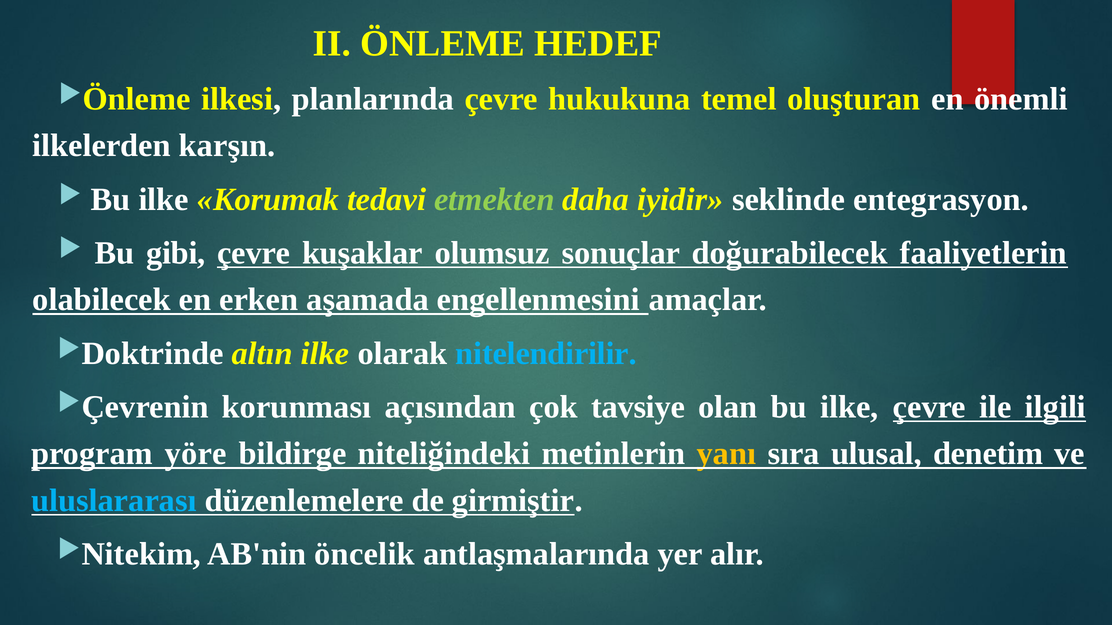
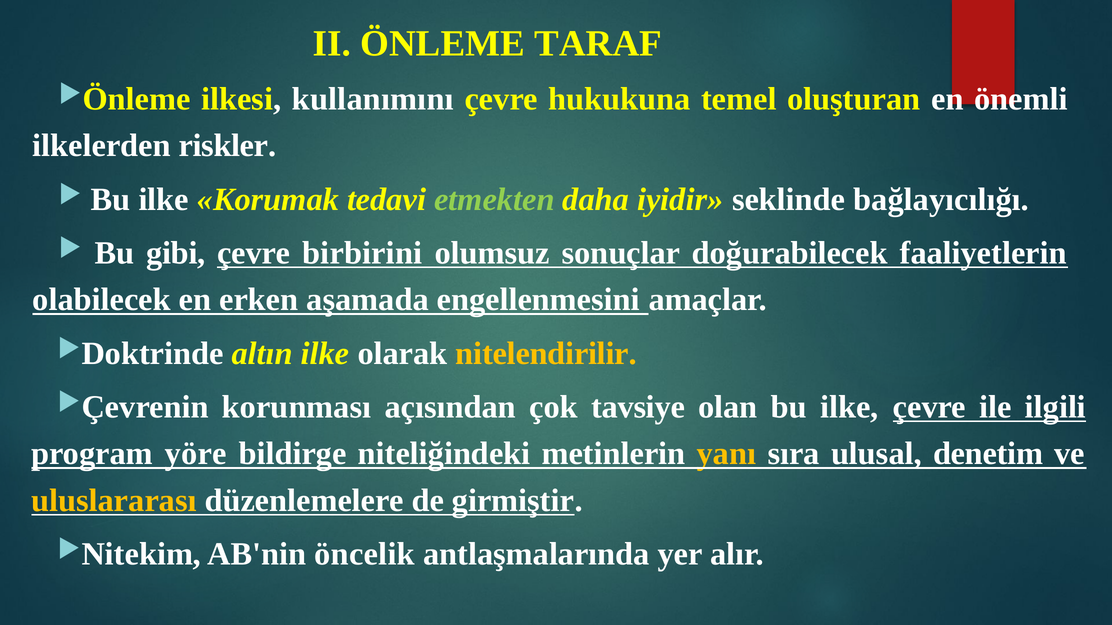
HEDEF: HEDEF -> TARAF (598, 43)
planlarında: planlarında -> kullanımını (373, 99)
karşın: karşın -> riskler (227, 146)
entegrasyon: entegrasyon -> bağlayıcılığı (941, 200)
kuşaklar: kuşaklar -> birbirini (362, 253)
nitelendirilir colour: light blue -> yellow (546, 354)
uluslararası colour: light blue -> yellow (114, 501)
